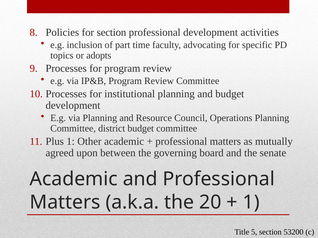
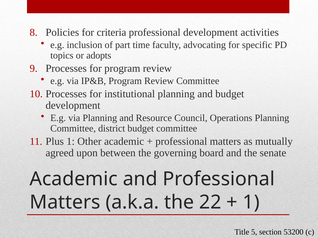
for section: section -> criteria (111, 33)
20: 20 -> 22 (210, 203)
